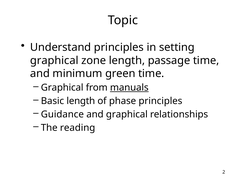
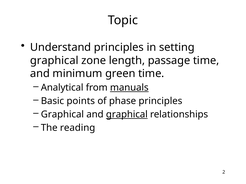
Graphical: Graphical -> Analytical (62, 88)
Basic length: length -> points (81, 101)
Guidance: Guidance -> Graphical (62, 115)
graphical underline: none -> present (127, 115)
